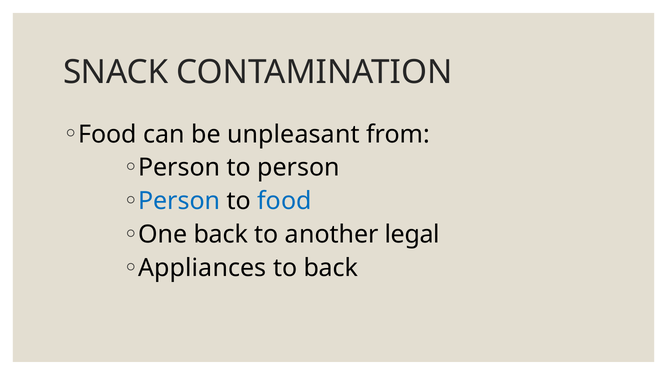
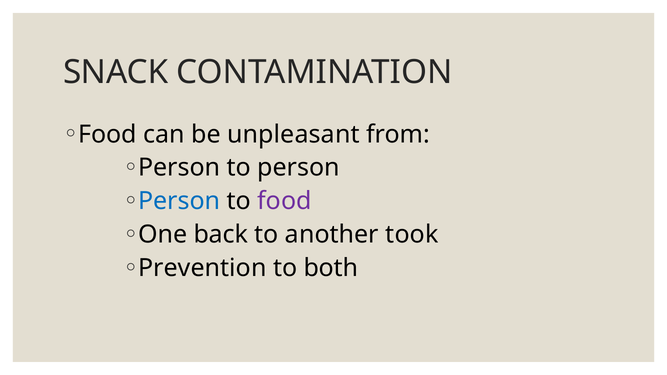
food colour: blue -> purple (284, 201)
legal: legal -> took (412, 235)
Appliances: Appliances -> Prevention (202, 268)
to back: back -> both (331, 268)
